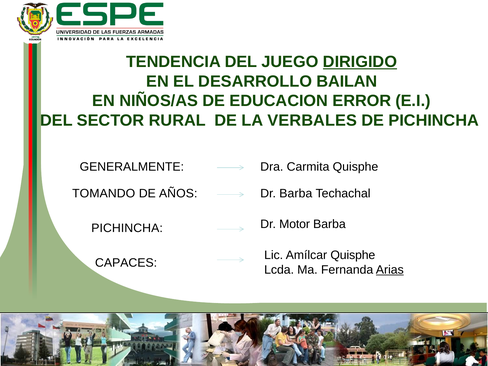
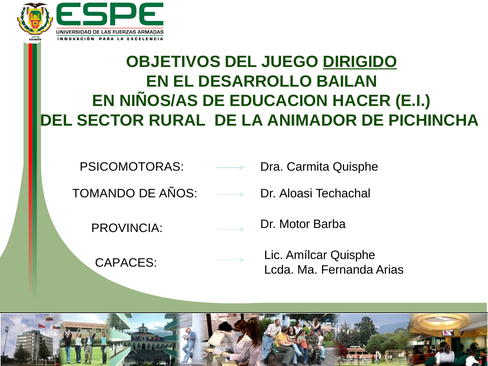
TENDENCIA: TENDENCIA -> OBJETIVOS (173, 62)
ERROR: ERROR -> HACER (362, 101)
VERBALES: VERBALES -> ANIMADOR (312, 120)
GENERALMENTE: GENERALMENTE -> PSICOMOTORAS (132, 167)
Dr Barba: Barba -> Aloasi (296, 194)
PICHINCHA: PICHINCHA -> PROVINCIA (127, 228)
Arias underline: present -> none (390, 270)
